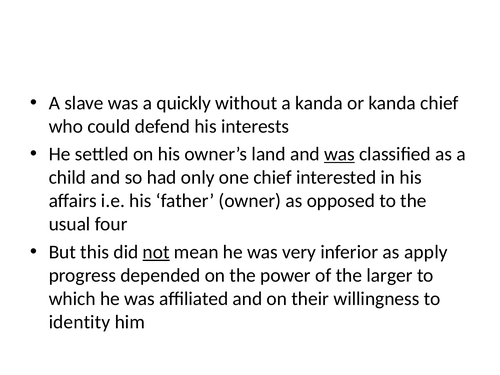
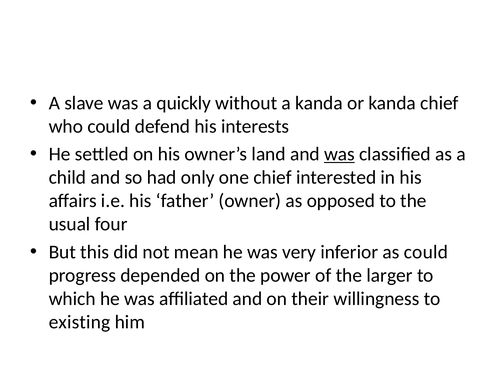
not underline: present -> none (156, 252)
as apply: apply -> could (426, 252)
identity: identity -> existing (79, 322)
